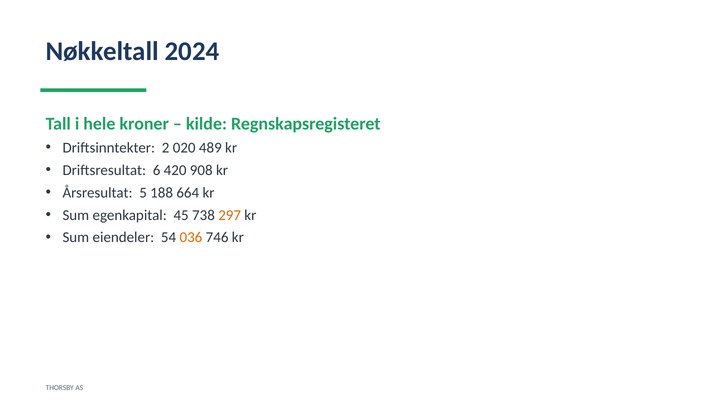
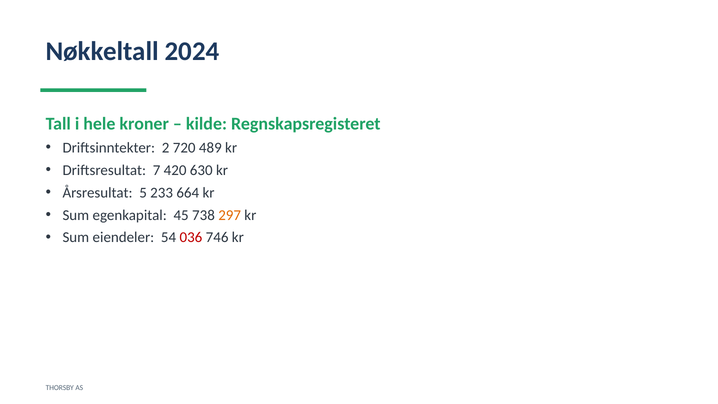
020: 020 -> 720 (184, 148)
6: 6 -> 7 (157, 170)
908: 908 -> 630 (201, 170)
188: 188 -> 233 (162, 193)
036 colour: orange -> red (191, 237)
